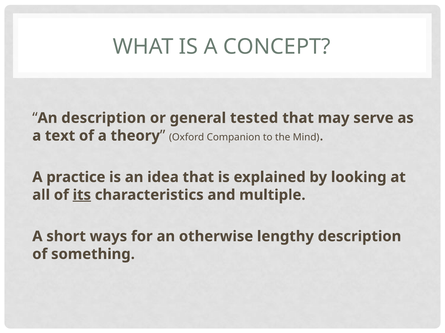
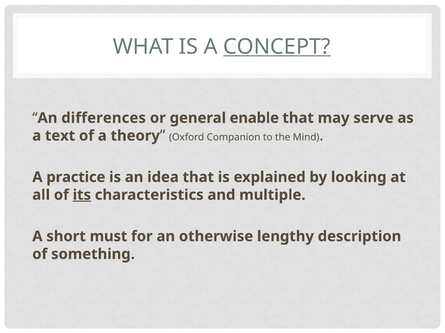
CONCEPT underline: none -> present (277, 47)
An description: description -> differences (104, 118)
tested: tested -> enable (254, 118)
ways: ways -> must (108, 237)
